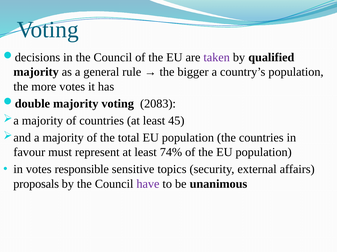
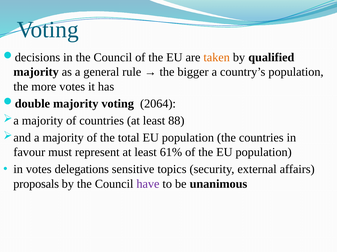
taken colour: purple -> orange (217, 58)
2083: 2083 -> 2064 (158, 104)
45: 45 -> 88 (176, 121)
74%: 74% -> 61% (171, 153)
responsible: responsible -> delegations (82, 170)
